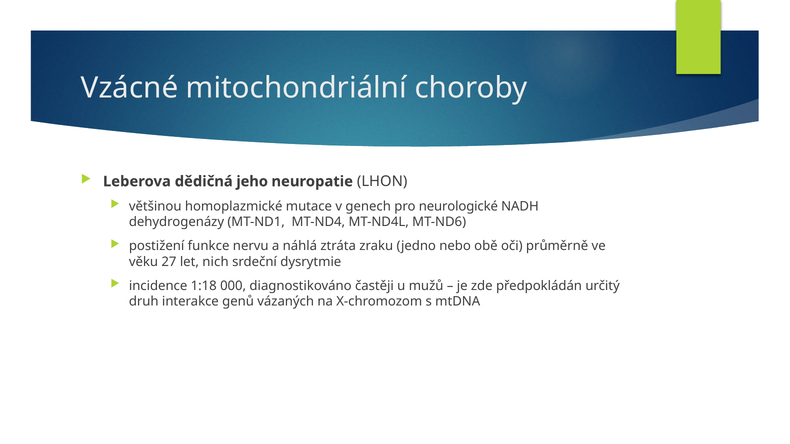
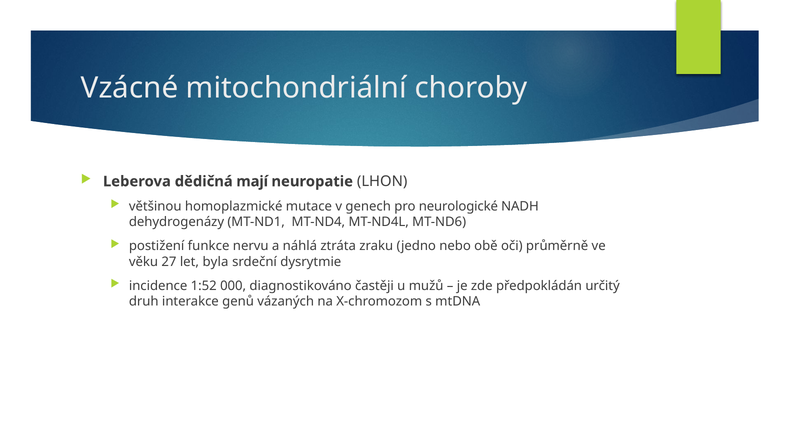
jeho: jeho -> mají (252, 182)
nich: nich -> byla (215, 262)
1:18: 1:18 -> 1:52 (204, 286)
